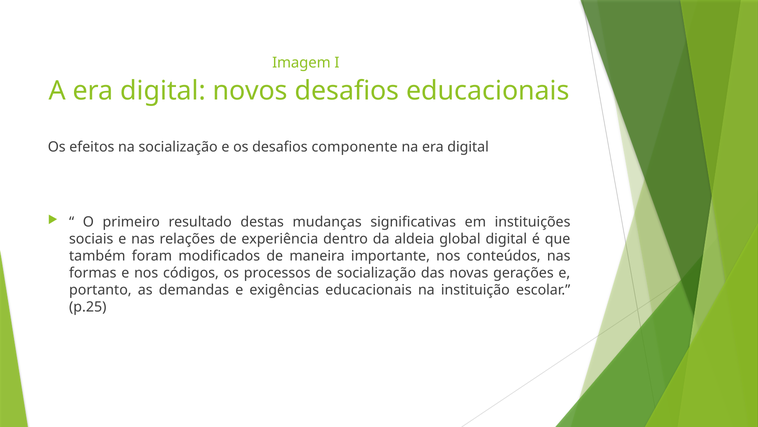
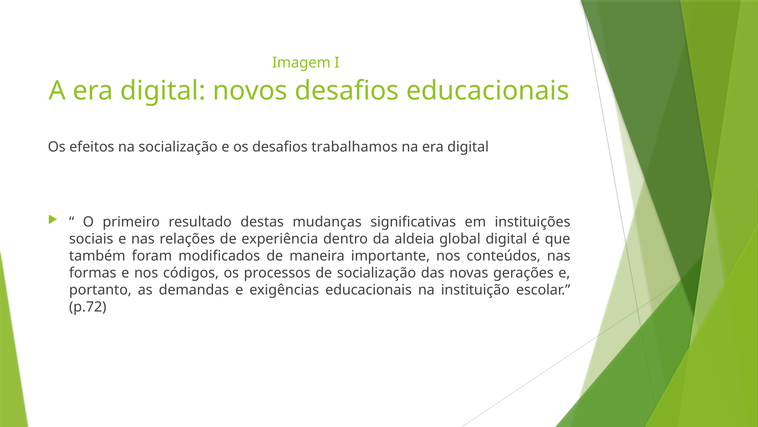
componente: componente -> trabalhamos (355, 147)
p.25: p.25 -> p.72 (88, 307)
